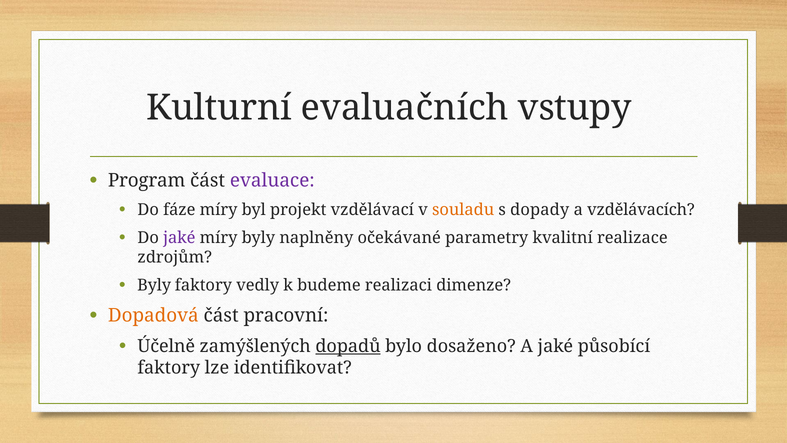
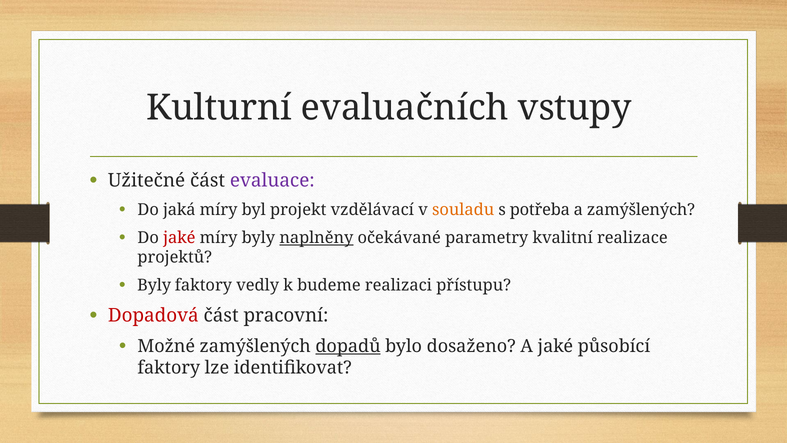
Program: Program -> Užitečné (147, 181)
fáze: fáze -> jaká (179, 210)
dopady: dopady -> potřeba (540, 210)
a vzdělávacích: vzdělávacích -> zamýšlených (641, 210)
jaké colour: purple -> red (179, 238)
naplněny underline: none -> present (316, 238)
zdrojům: zdrojům -> projektů (175, 257)
dimenze: dimenze -> přístupu (474, 285)
Dopadová colour: orange -> red (153, 315)
Účelně: Účelně -> Možné (166, 346)
